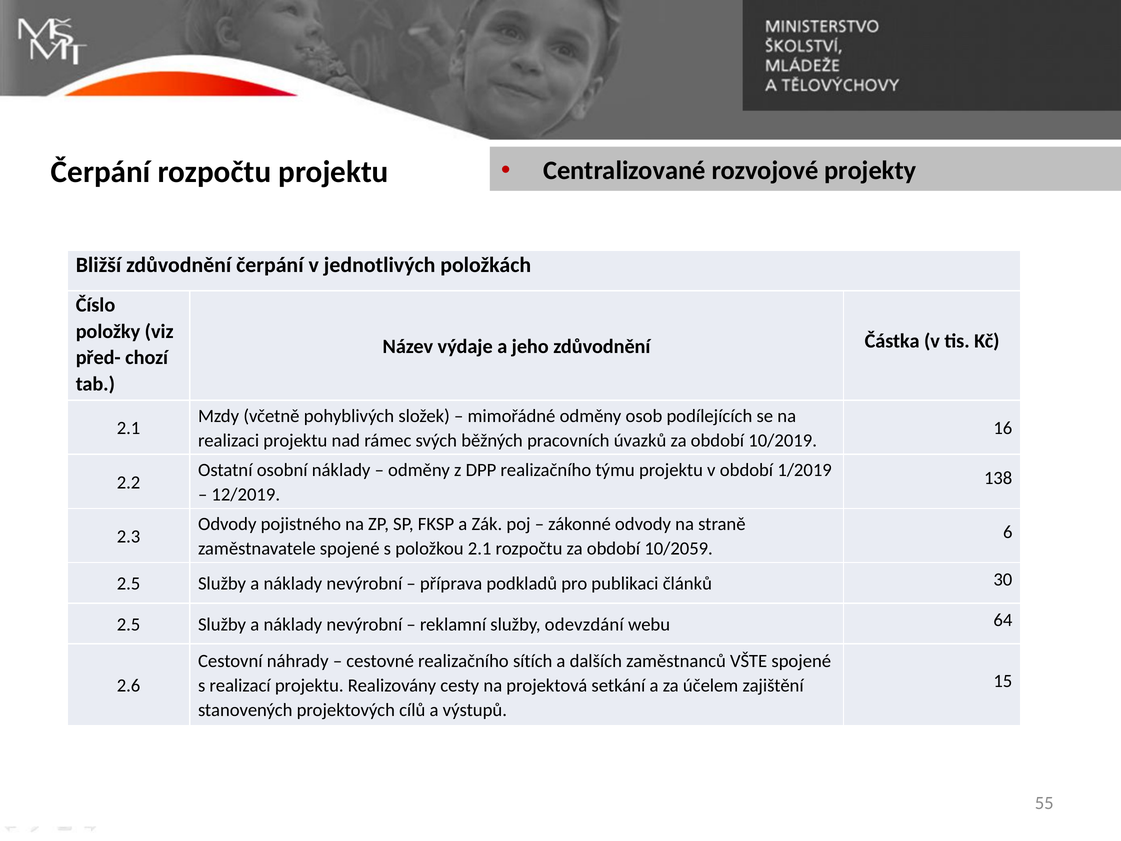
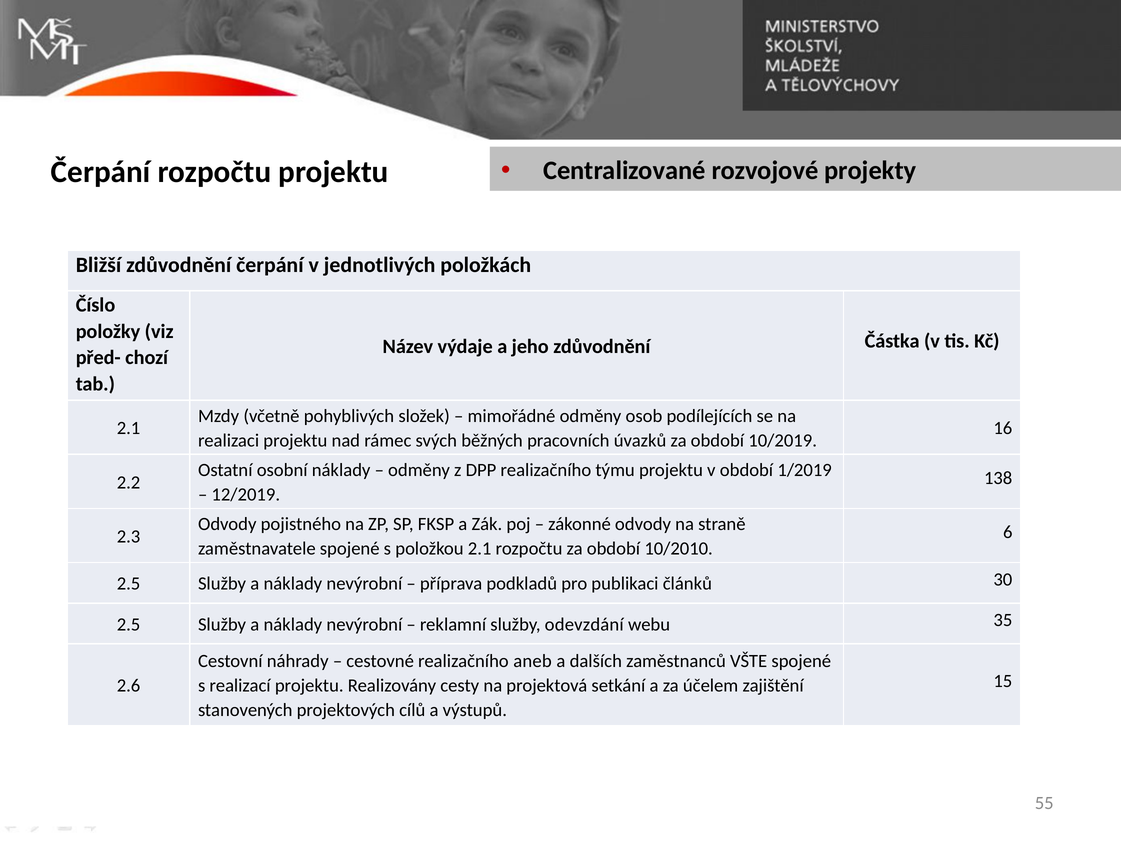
10/2059: 10/2059 -> 10/2010 (679, 549)
64: 64 -> 35 (1003, 620)
sítích: sítích -> aneb (533, 661)
